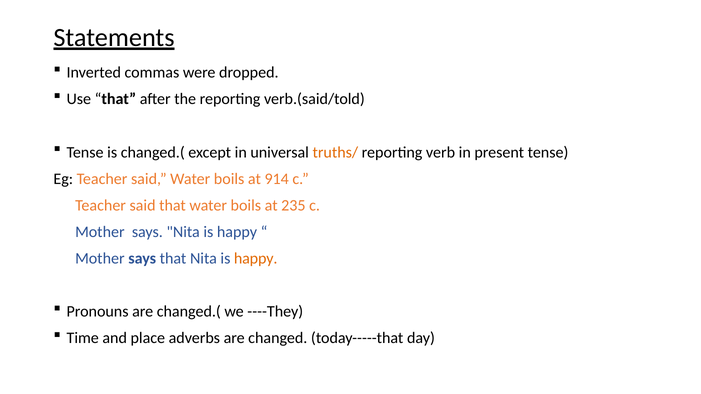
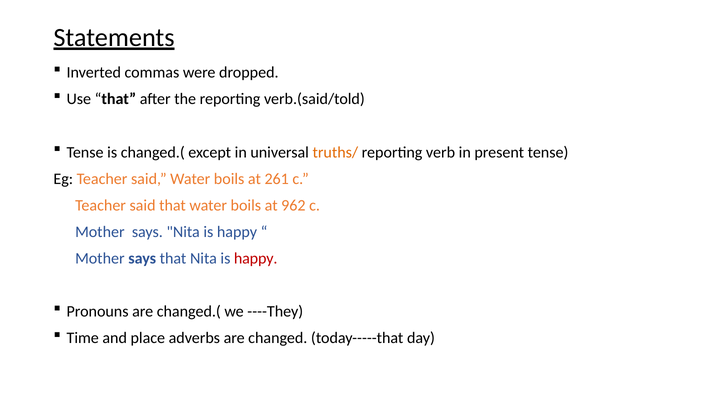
914: 914 -> 261 (277, 179)
235: 235 -> 962 (293, 206)
happy colour: orange -> red (256, 259)
